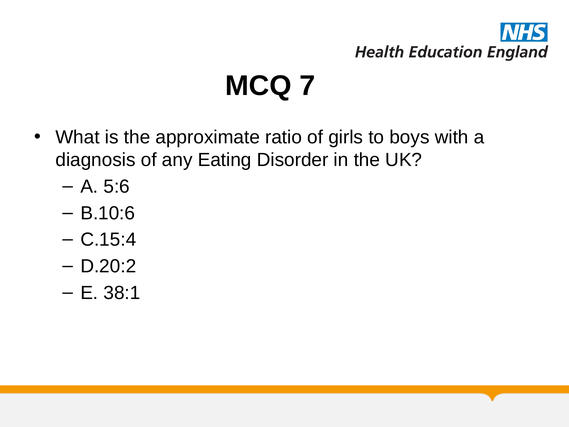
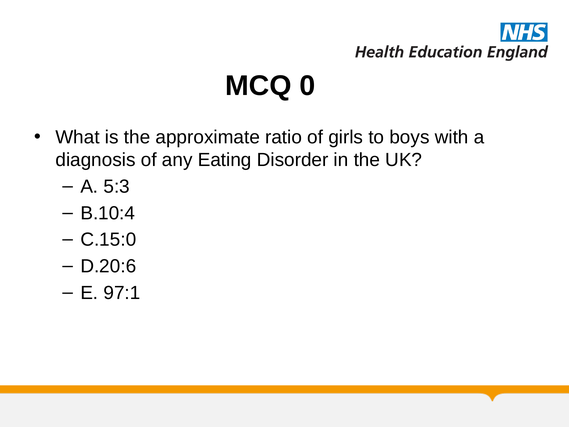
7: 7 -> 0 (307, 86)
5:6: 5:6 -> 5:3 (117, 186)
B.10:6: B.10:6 -> B.10:4 (108, 213)
C.15:4: C.15:4 -> C.15:0 (108, 240)
D.20:2: D.20:2 -> D.20:6 (108, 266)
38:1: 38:1 -> 97:1 (122, 293)
